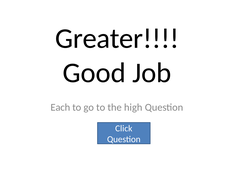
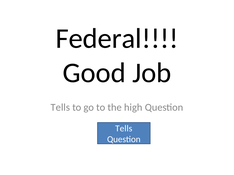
Greater: Greater -> Federal (117, 39)
Each: Each -> Tells (60, 108)
Click: Click -> Tells (124, 129)
